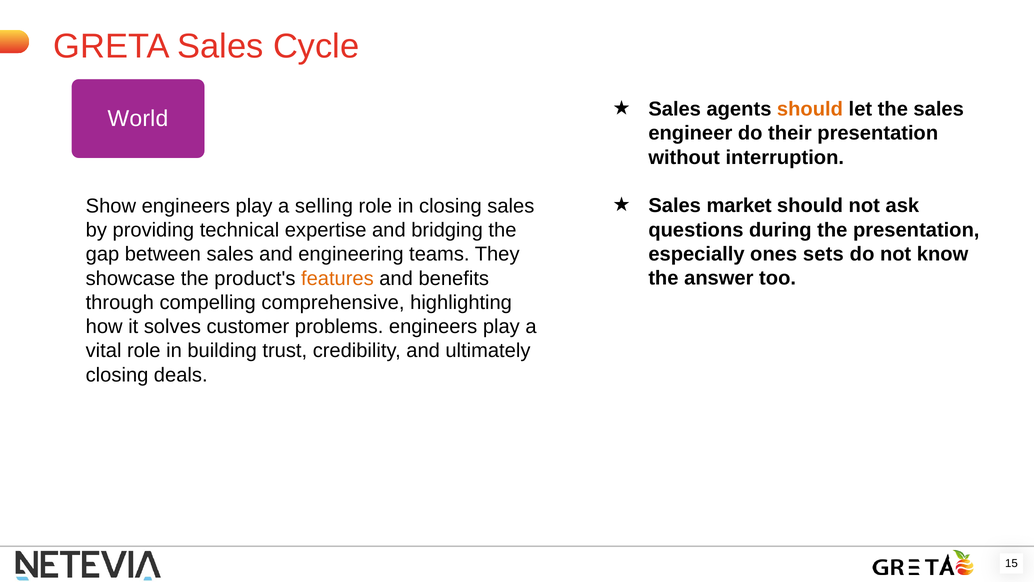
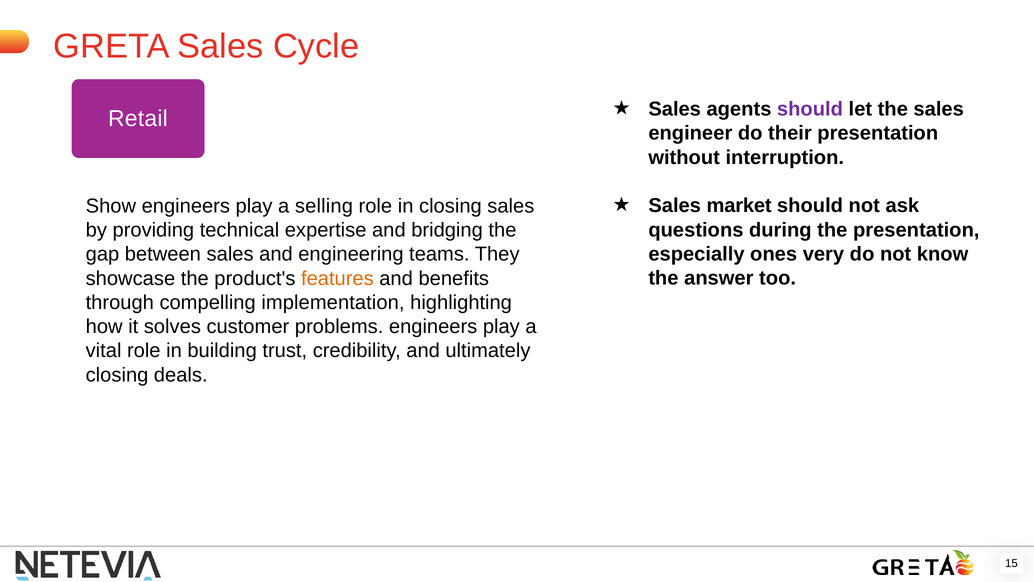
should colour: orange -> purple (810, 109)
World: World -> Retail (138, 118)
sets: sets -> very (823, 254)
comprehensive: comprehensive -> implementation (333, 302)
